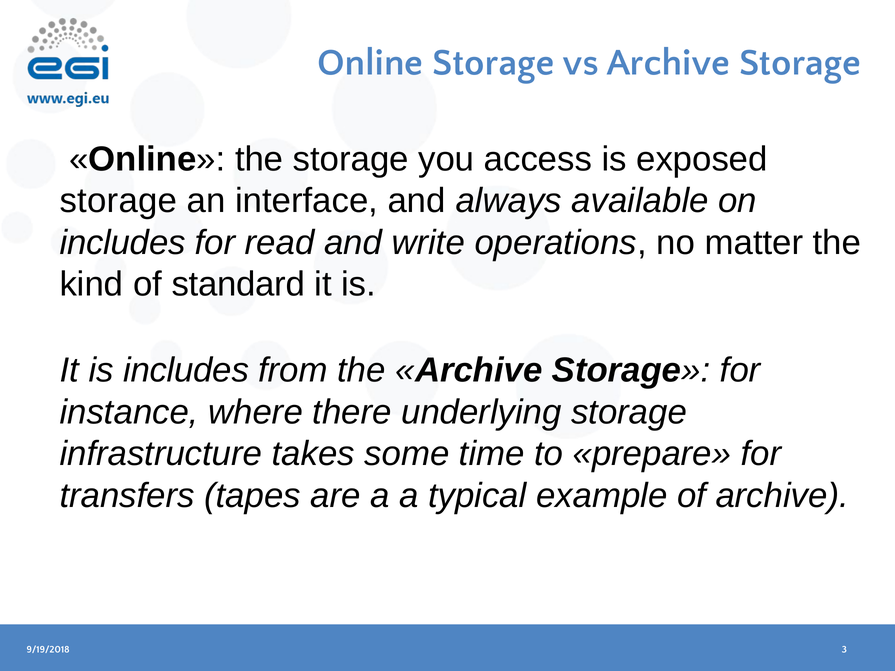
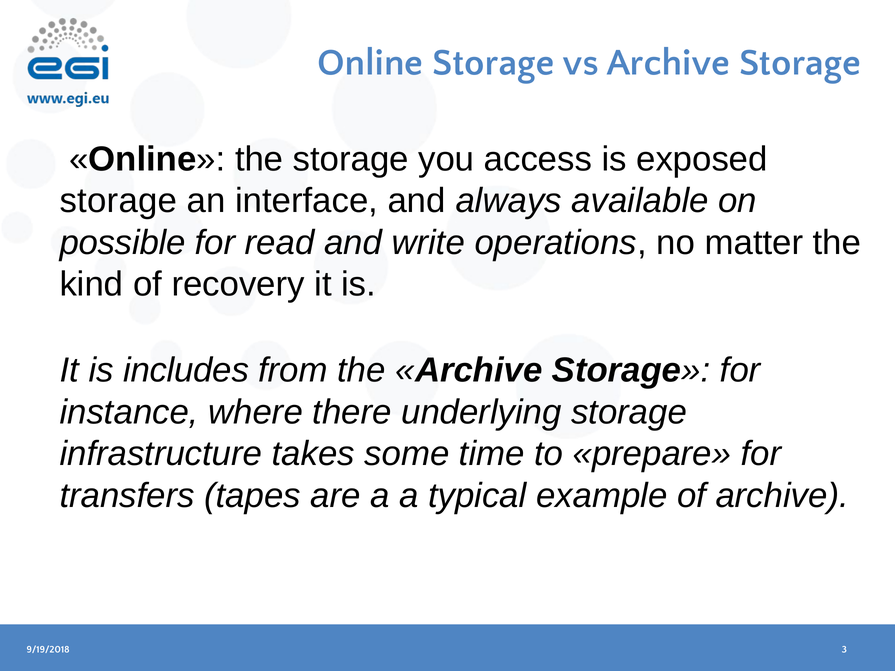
includes: includes -> possible (123, 243)
standard: standard -> recovery (238, 284)
